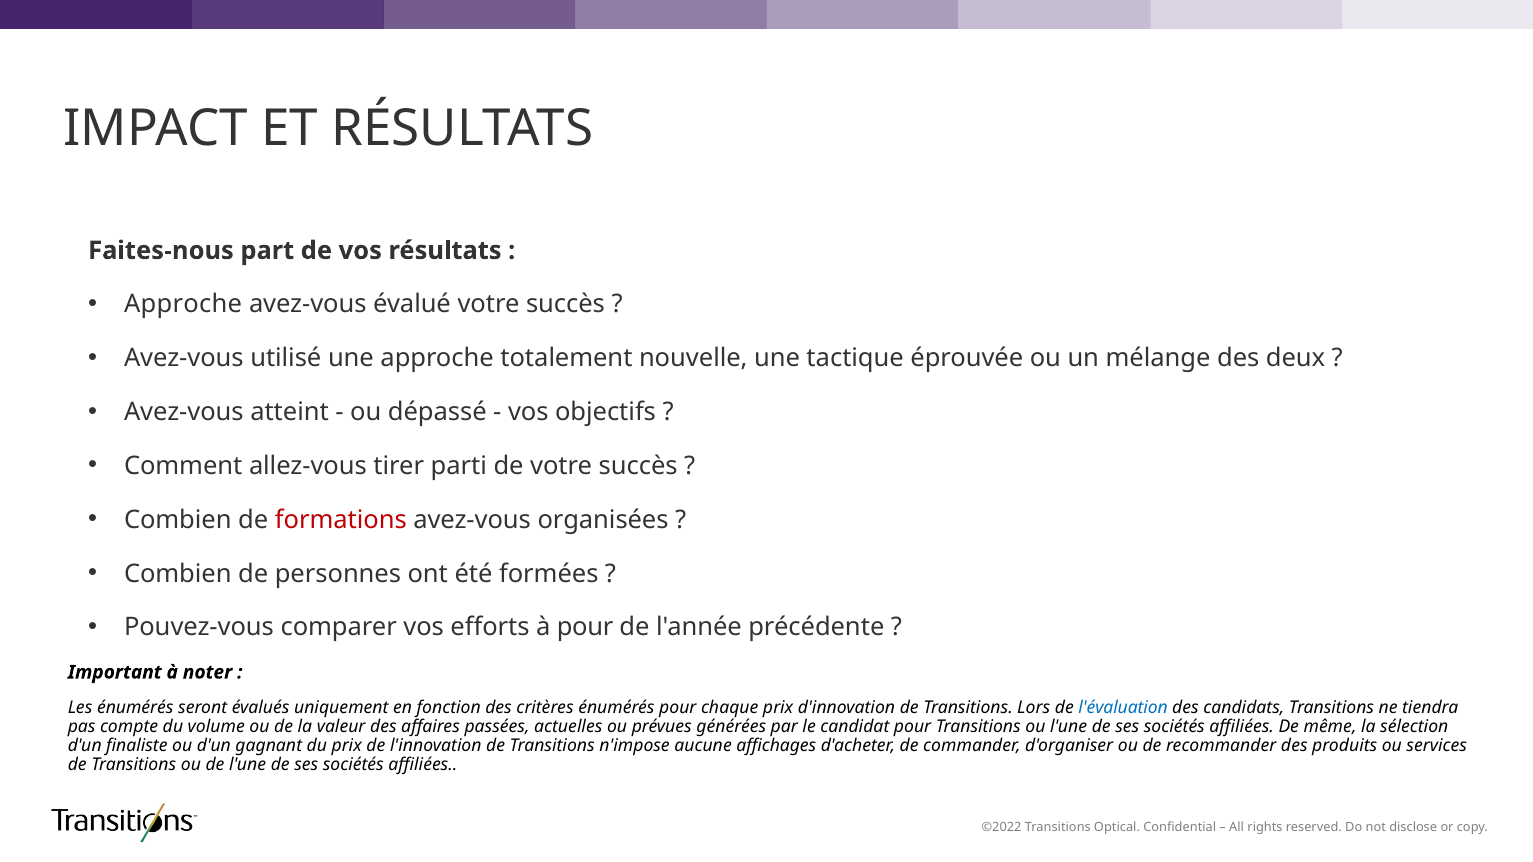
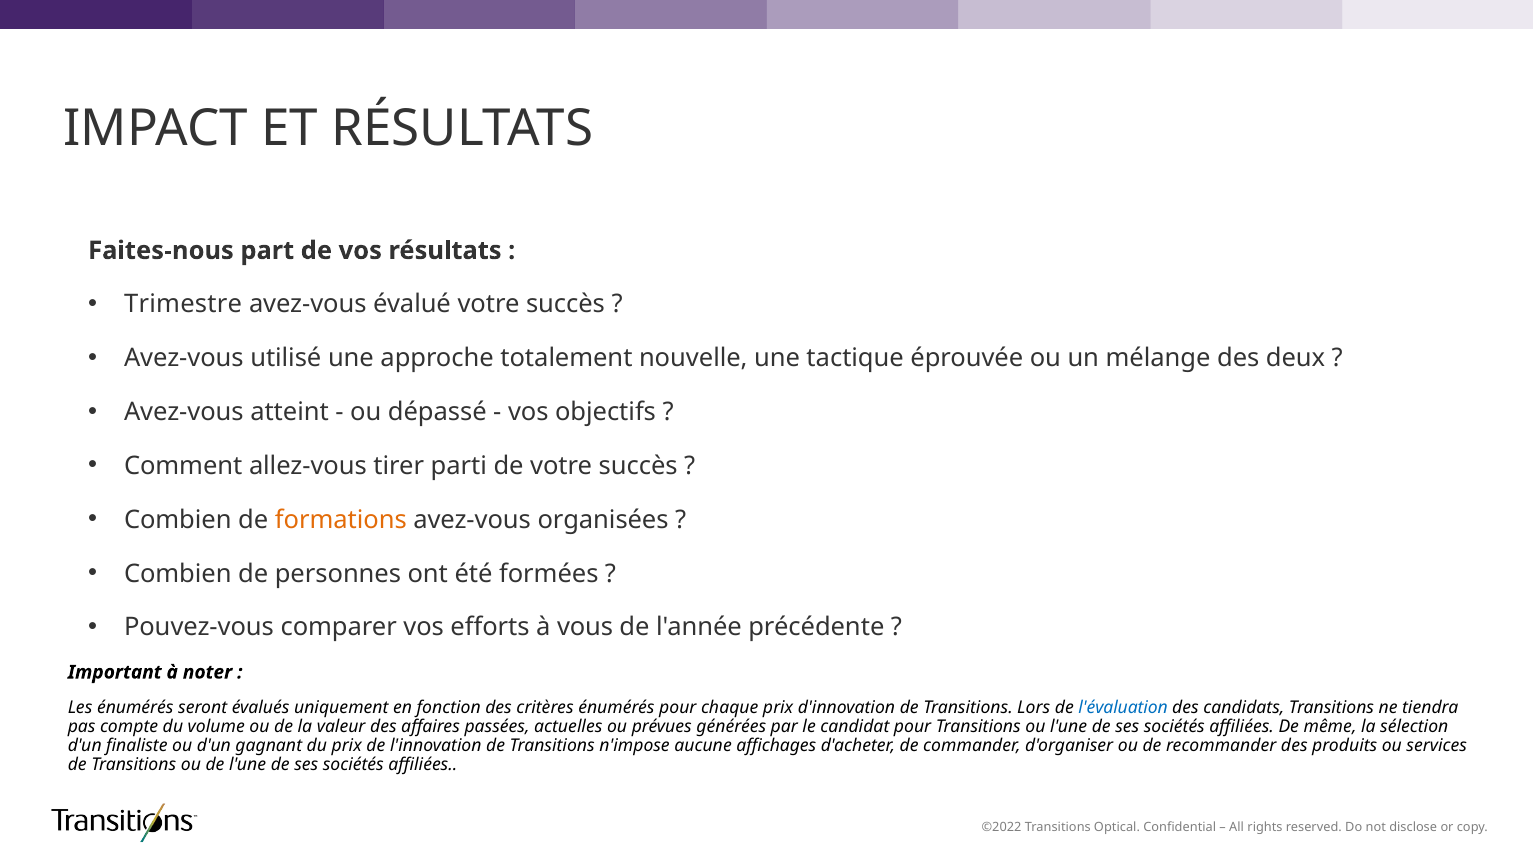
Approche: Approche -> Trimestre (183, 304)
formations colour: red -> orange (341, 520)
à pour: pour -> vous (585, 628)
